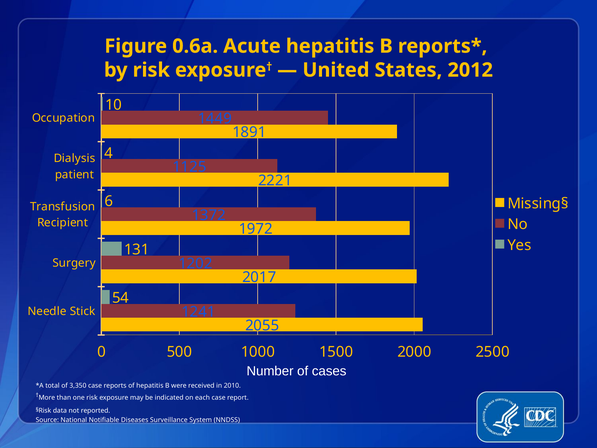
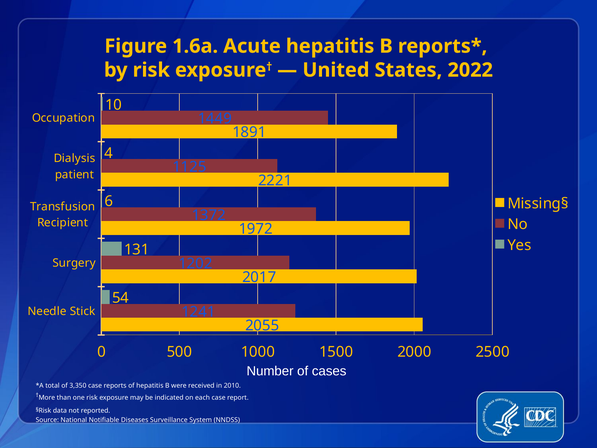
0.6a: 0.6a -> 1.6a (195, 46)
2012: 2012 -> 2022 (470, 70)
